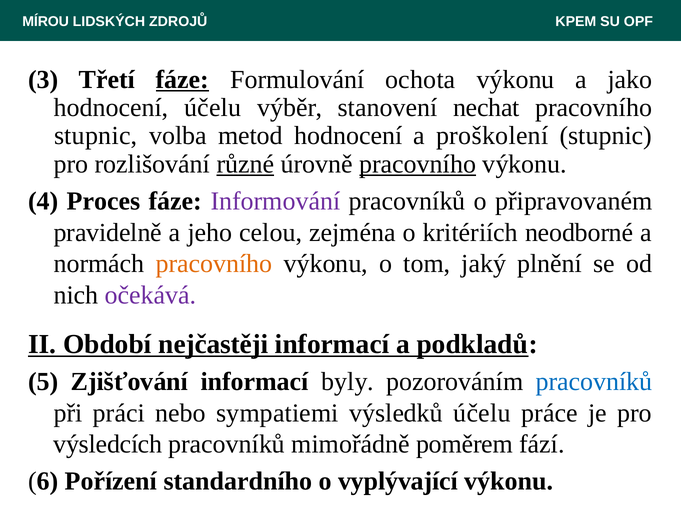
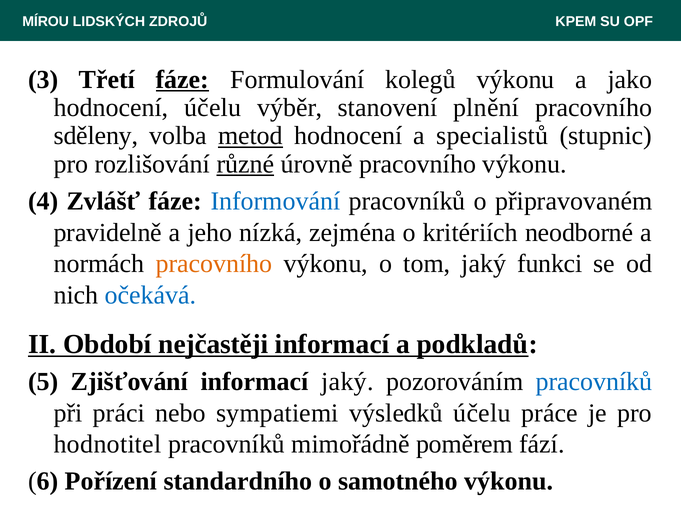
ochota: ochota -> kolegů (420, 80)
nechat: nechat -> plnění (486, 108)
stupnic: stupnic -> sděleny (96, 136)
metod underline: none -> present (251, 136)
proškolení: proškolení -> specialistů (492, 136)
pracovního underline: present -> none (418, 164)
Proces: Proces -> Zvlášť (104, 201)
Informování colour: purple -> blue (275, 201)
celou: celou -> nízká (271, 232)
plnění: plnění -> funkci (550, 264)
očekává colour: purple -> blue (151, 295)
informací byly: byly -> jaký (348, 382)
výsledcích: výsledcích -> hodnotitel (108, 444)
vyplývající: vyplývající -> samotného (398, 481)
